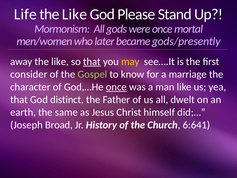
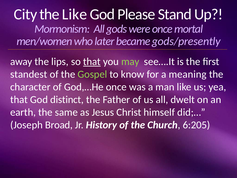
Life: Life -> City (26, 14)
away the like: like -> lips (60, 62)
may colour: yellow -> light green (130, 62)
consider: consider -> standest (29, 74)
marriage: marriage -> meaning (188, 74)
once underline: present -> none (116, 87)
6:641: 6:641 -> 6:205 (196, 125)
